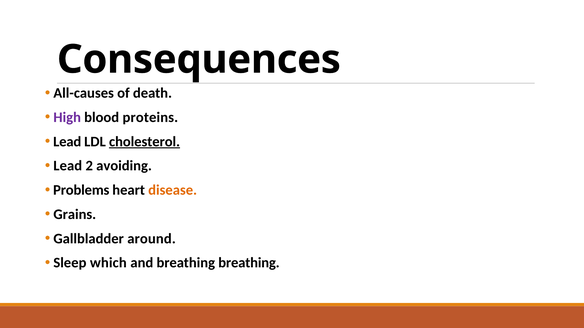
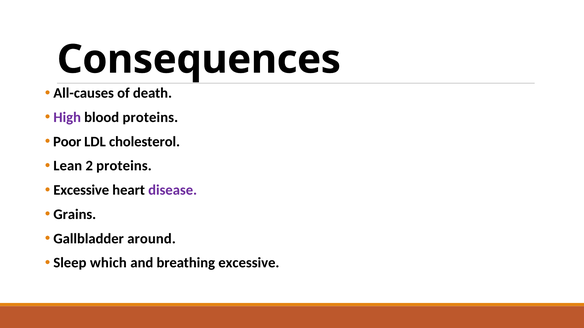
Lead: Lead -> Poor (67, 142)
cholesterol underline: present -> none (145, 142)
Lead: Lead -> Lean (68, 166)
2 avoiding: avoiding -> proteins (124, 166)
Problems: Problems -> Excessive (81, 190)
disease colour: orange -> purple (173, 190)
breathing breathing: breathing -> excessive (249, 263)
